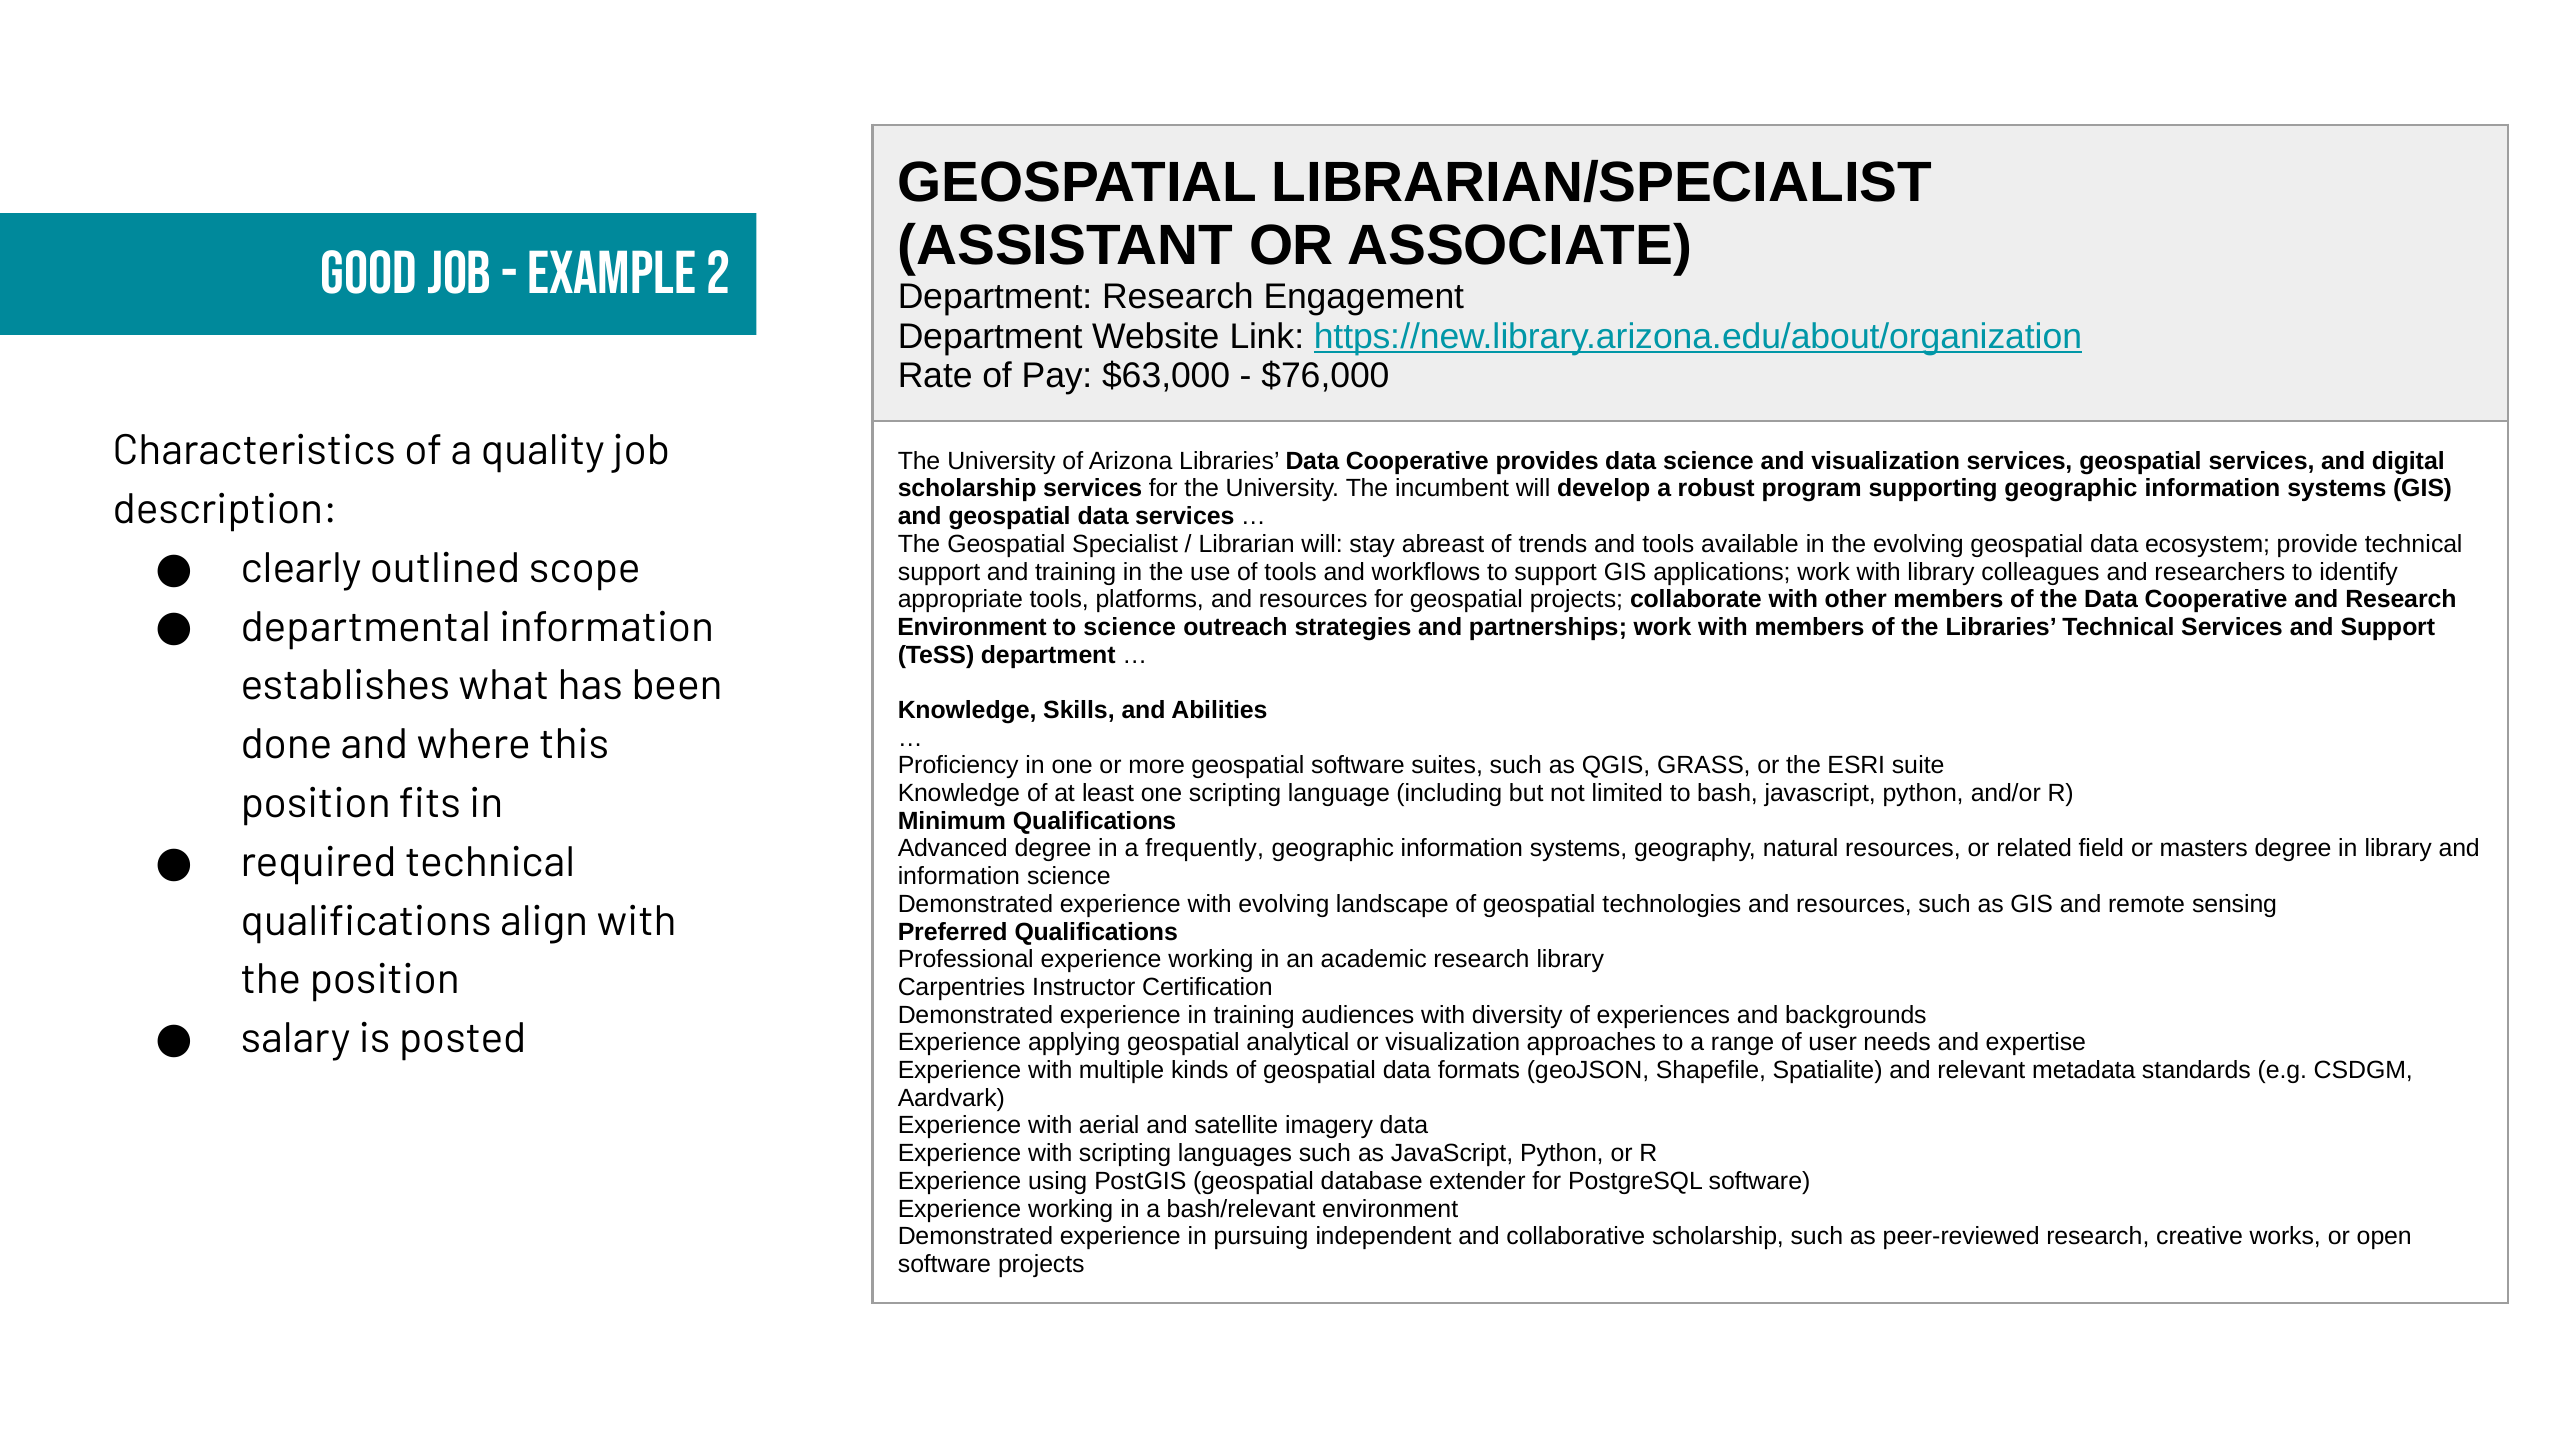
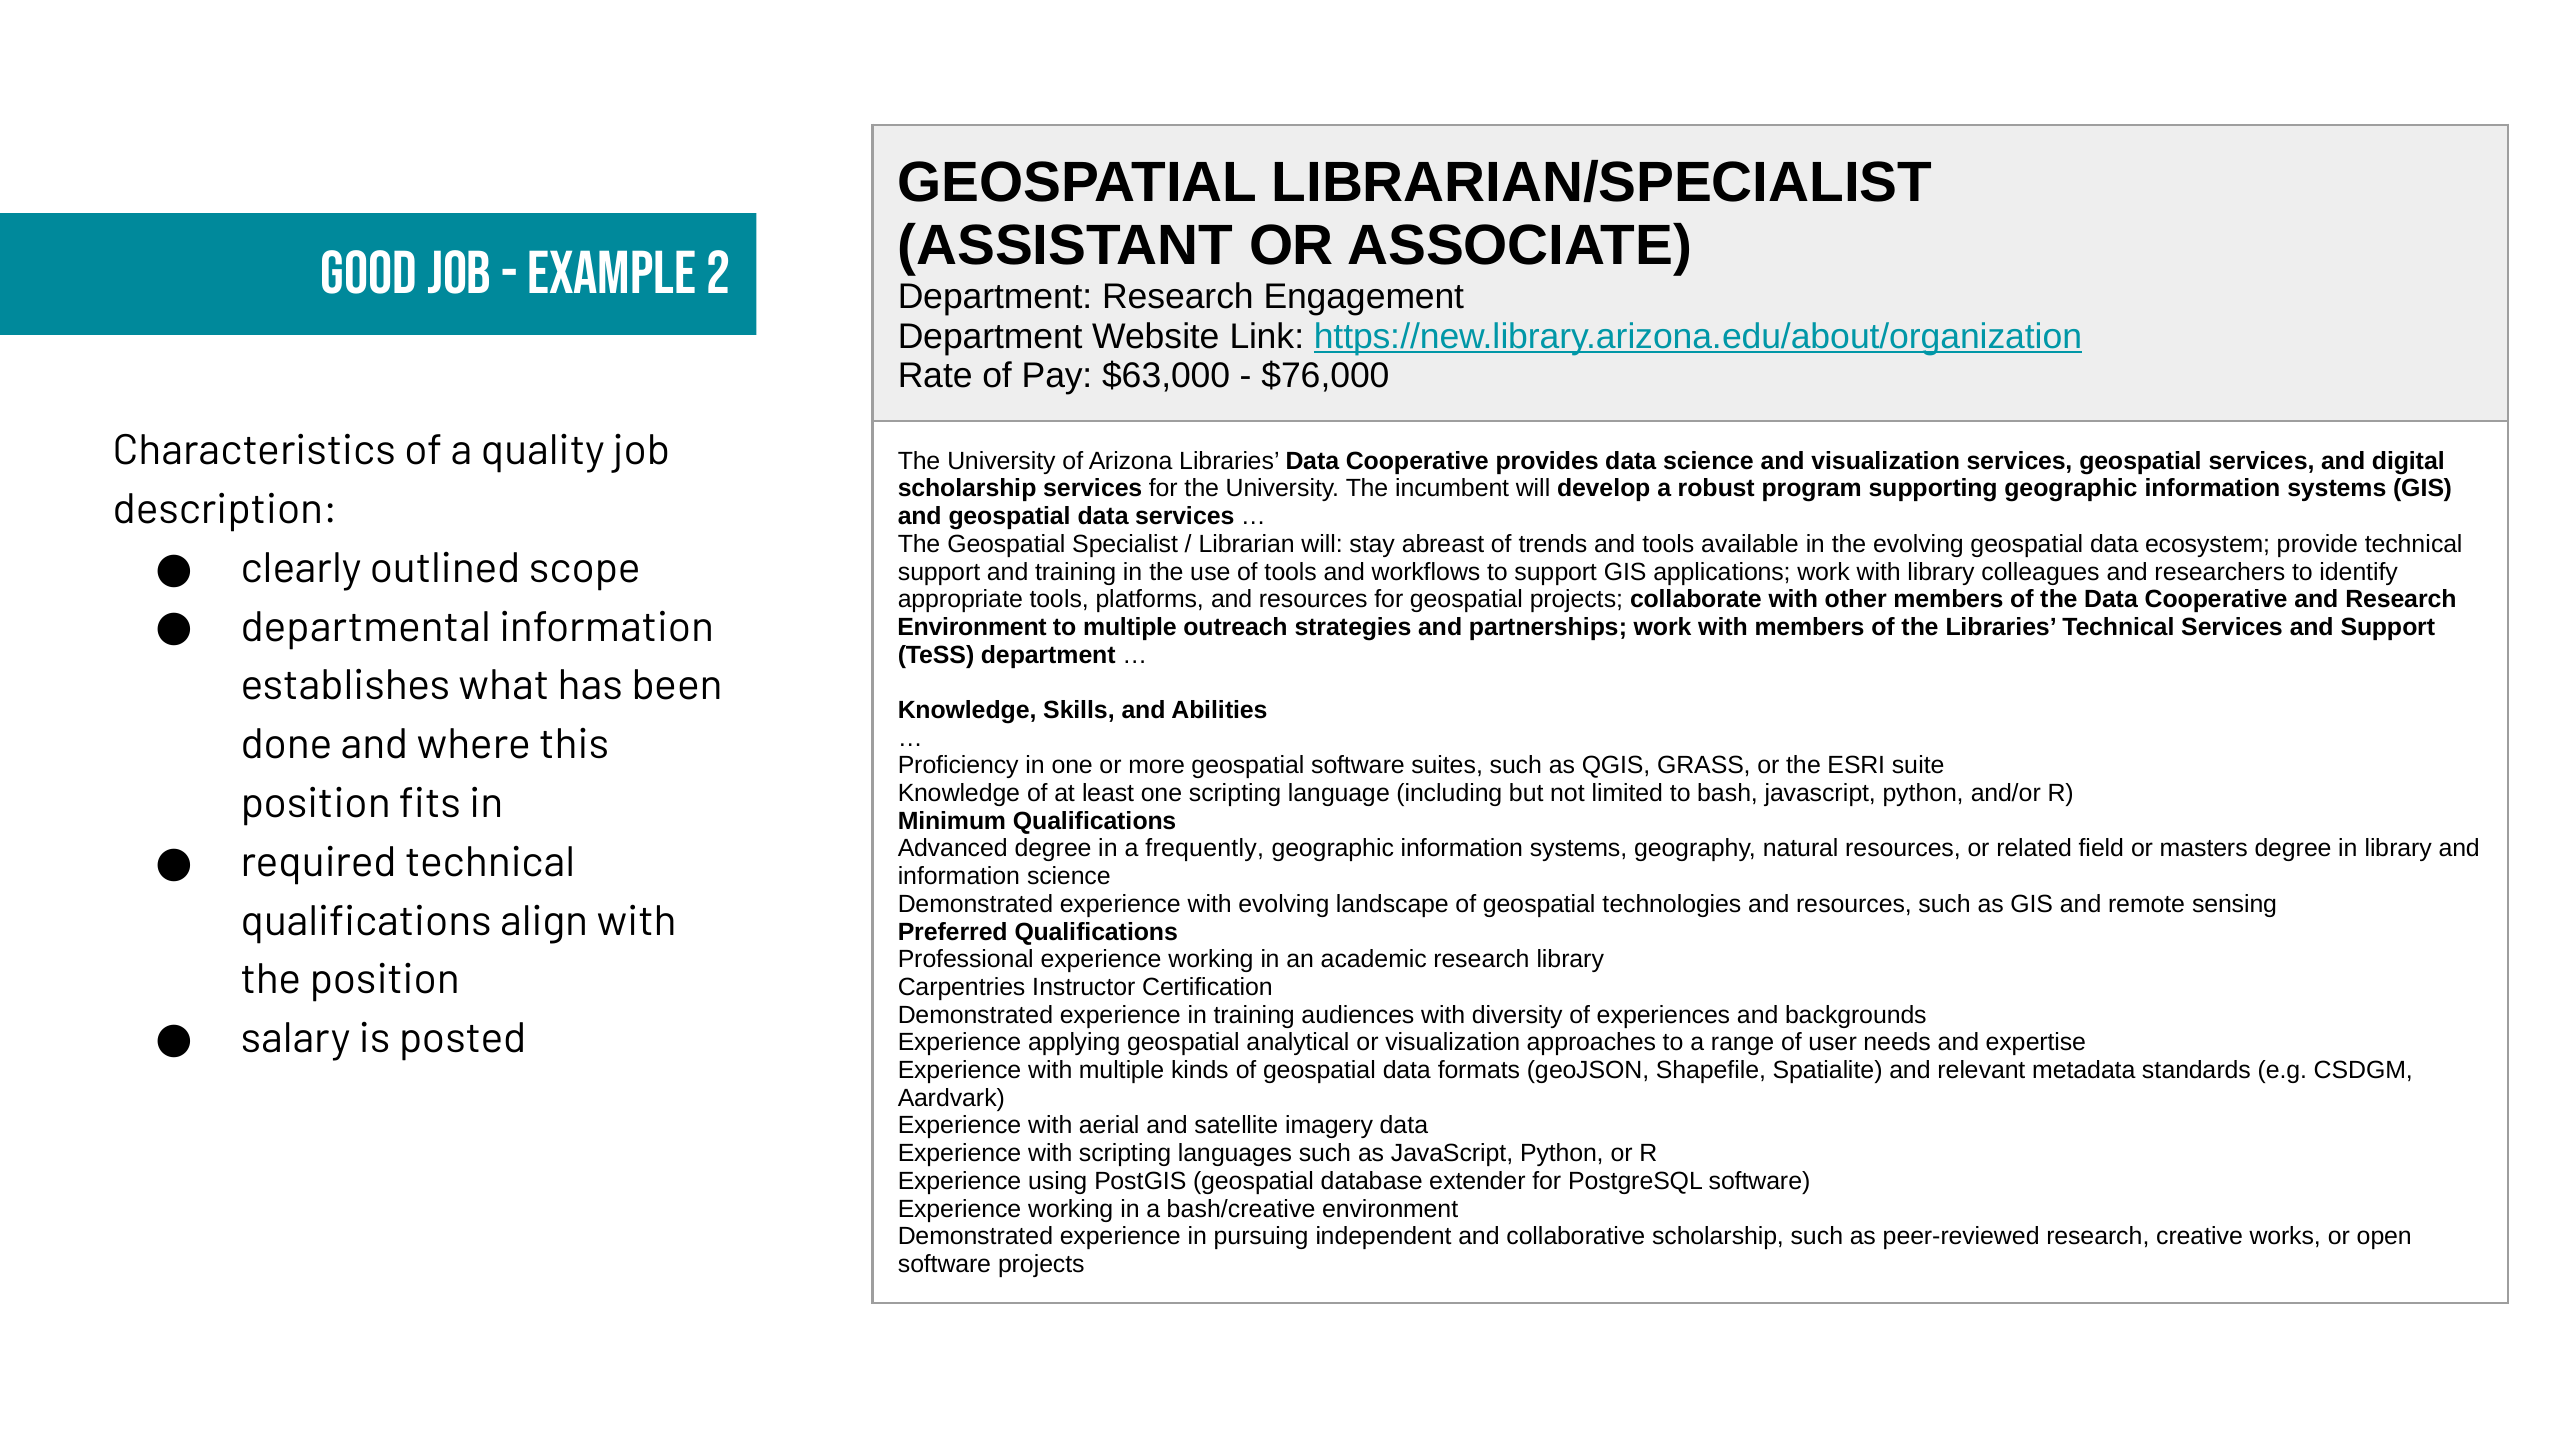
to science: science -> multiple (1130, 627)
bash/relevant: bash/relevant -> bash/creative (1241, 1208)
